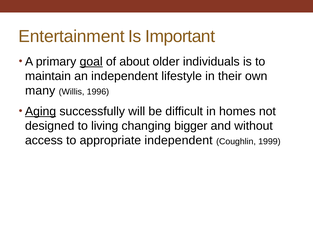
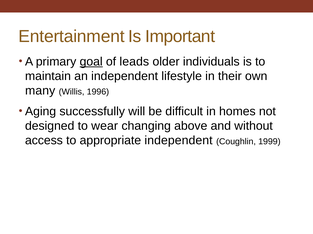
about: about -> leads (134, 62)
Aging underline: present -> none (41, 112)
living: living -> wear (105, 126)
bigger: bigger -> above (191, 126)
